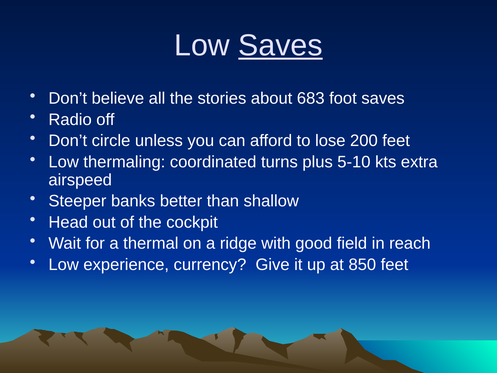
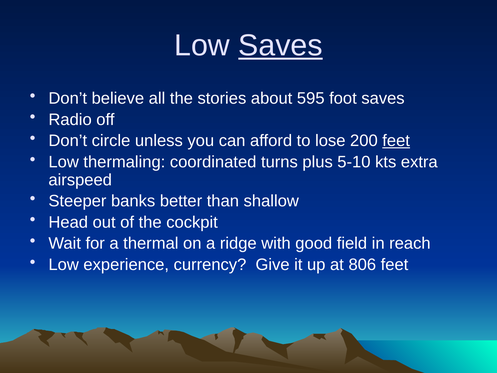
683: 683 -> 595 (311, 98)
feet underline: none -> present (396, 141)
850: 850 -> 806 (362, 265)
